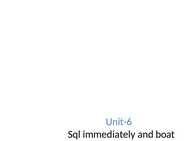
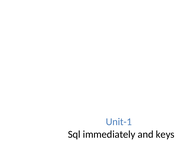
Unit-6: Unit-6 -> Unit-1 (119, 121)
boat: boat -> keys (165, 134)
